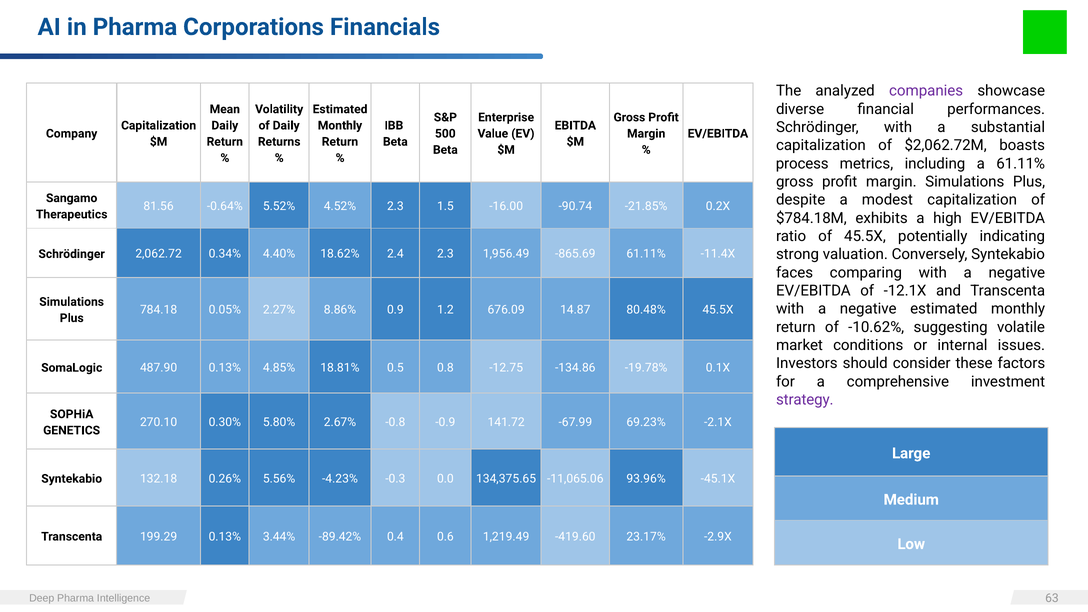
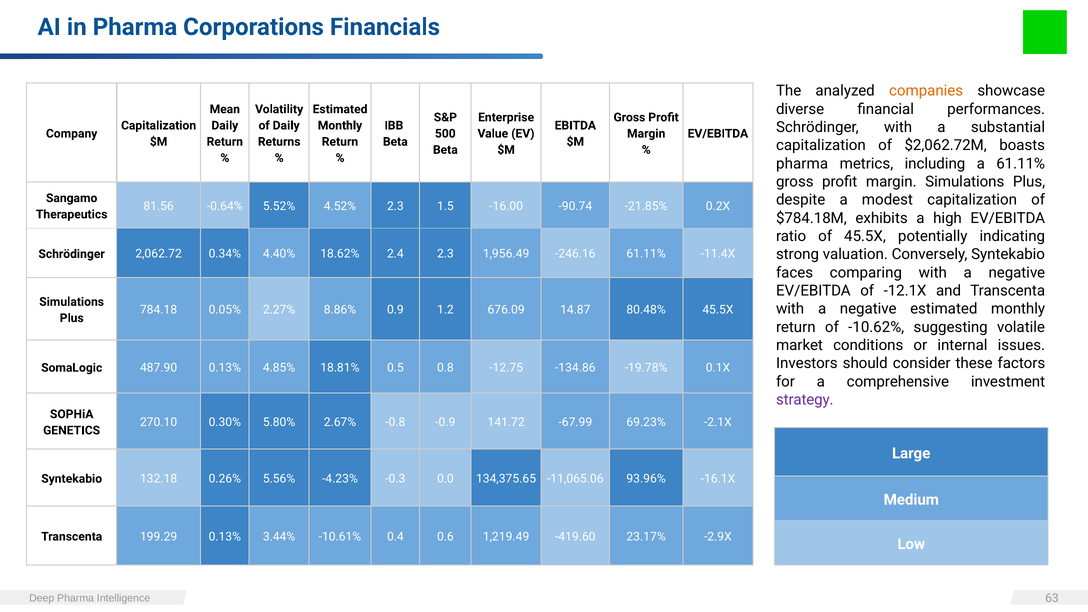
companies colour: purple -> orange (926, 91)
process: process -> pharma (802, 164)
-865.69: -865.69 -> -246.16 (575, 254)
-45.1X: -45.1X -> -16.1X (718, 479)
-89.42%: -89.42% -> -10.61% (340, 537)
